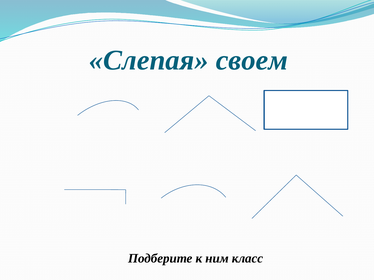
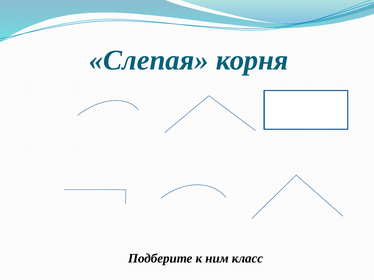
своем: своем -> корня (252, 60)
